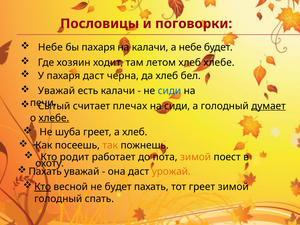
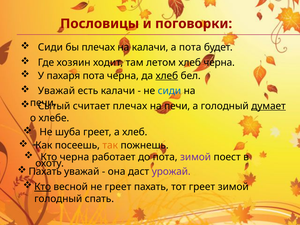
Небе: Небе -> Сиди (50, 47)
бы пахаря: пахаря -> плечах (98, 47)
а небе: небе -> пота (190, 47)
хлеб хлебе: хлебе -> черна (219, 63)
пахаря даст: даст -> пота (94, 76)
хлеб underline: none -> present (167, 76)
сиди: сиди -> печи (177, 106)
хлебе underline: present -> none (54, 118)
родит: родит -> черна (74, 157)
зимой colour: orange -> purple (196, 157)
урожай colour: orange -> purple (171, 171)
не будет: будет -> греет (118, 187)
